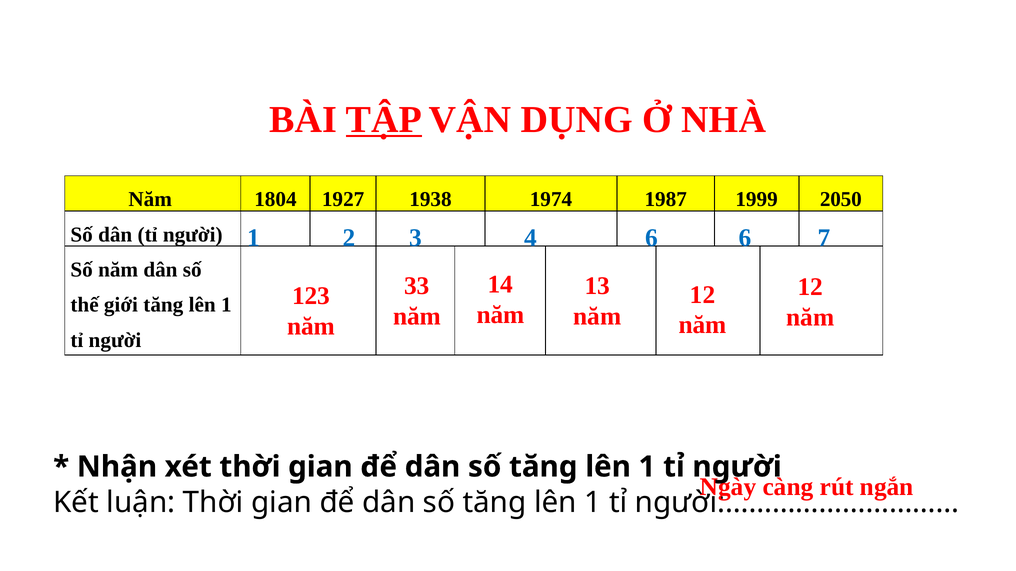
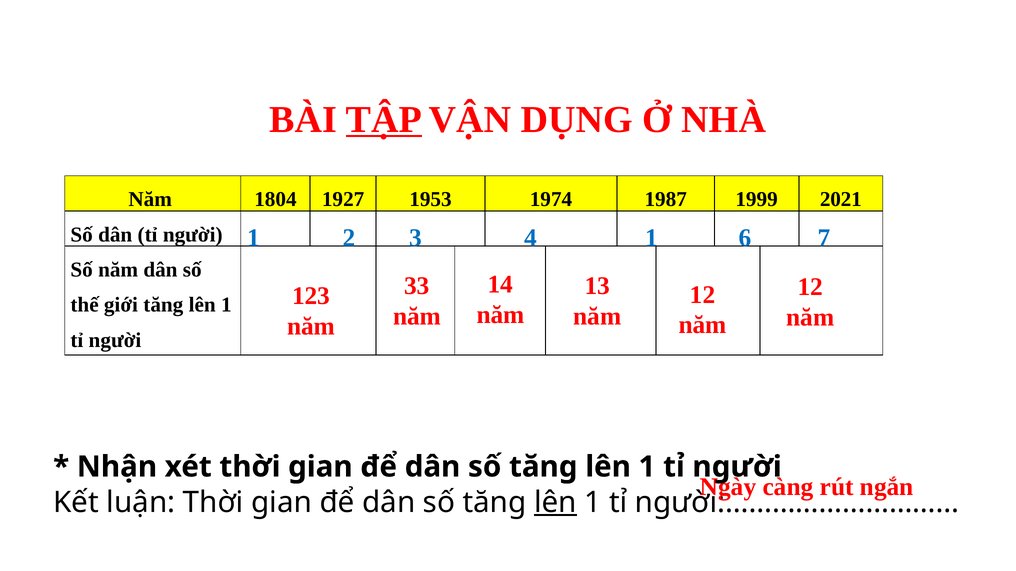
1938: 1938 -> 1953 (430, 200)
2050: 2050 -> 2021 (841, 200)
2 6: 6 -> 1 (652, 238)
lên underline: none -> present (555, 503)
